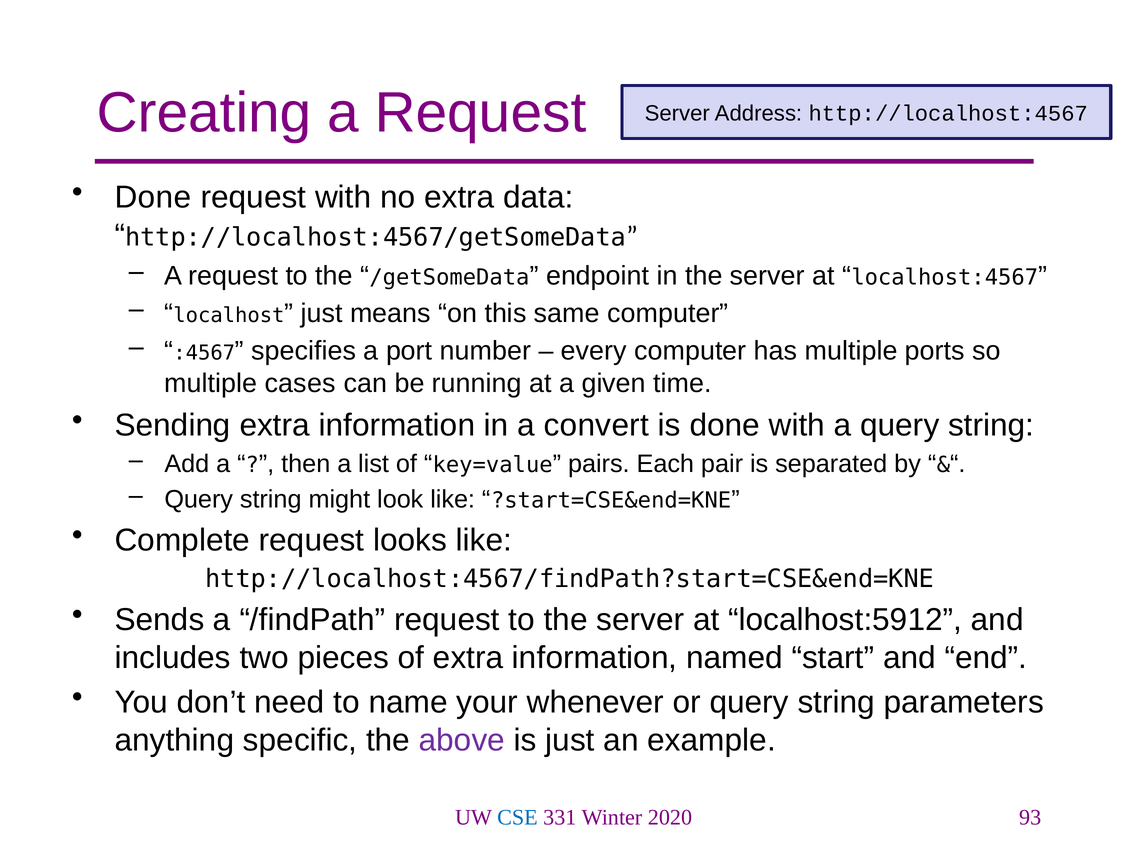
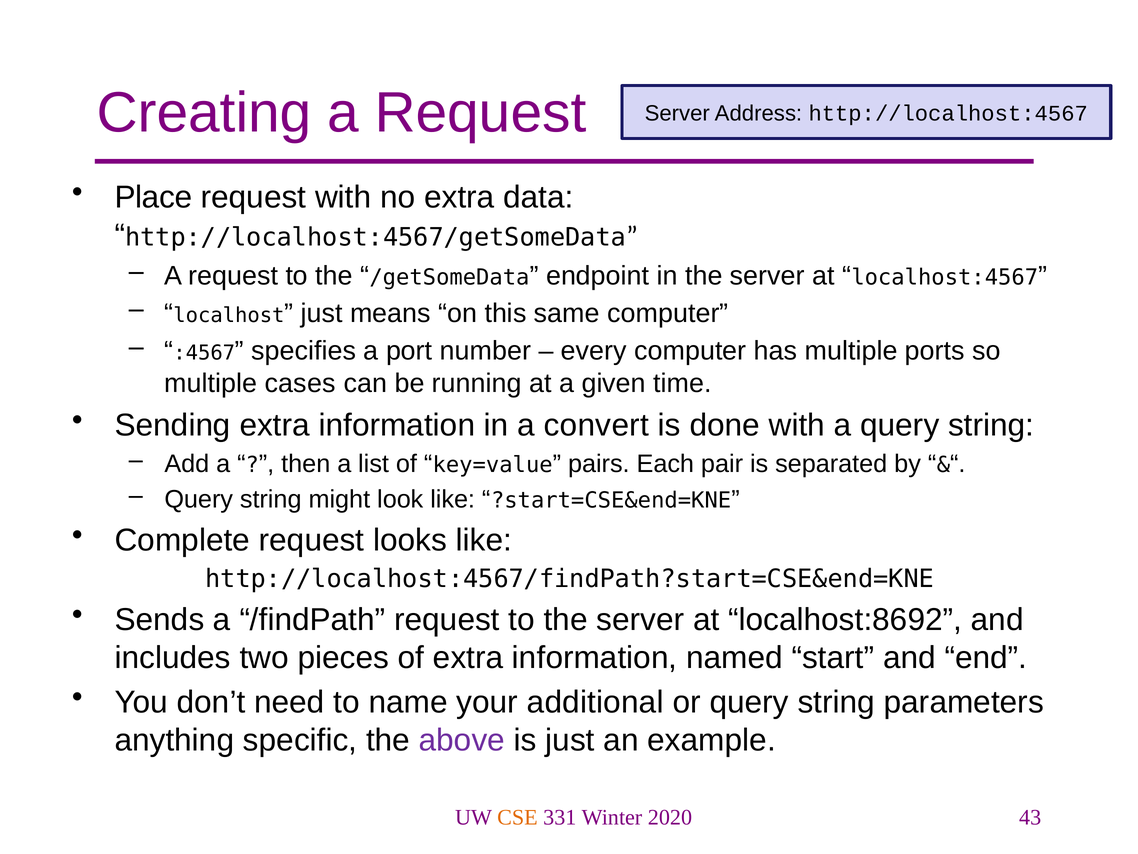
Done: Done -> Place (153, 197)
localhost:5912: localhost:5912 -> localhost:8692 (845, 620)
whenever: whenever -> additional (595, 702)
CSE colour: blue -> orange (517, 817)
93: 93 -> 43 (1030, 817)
